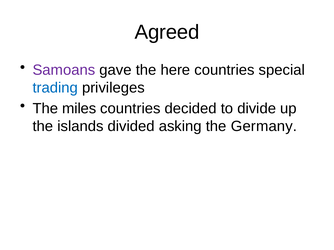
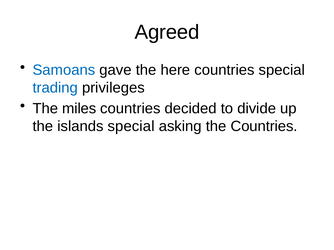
Samoans colour: purple -> blue (64, 70)
islands divided: divided -> special (131, 126)
the Germany: Germany -> Countries (264, 126)
